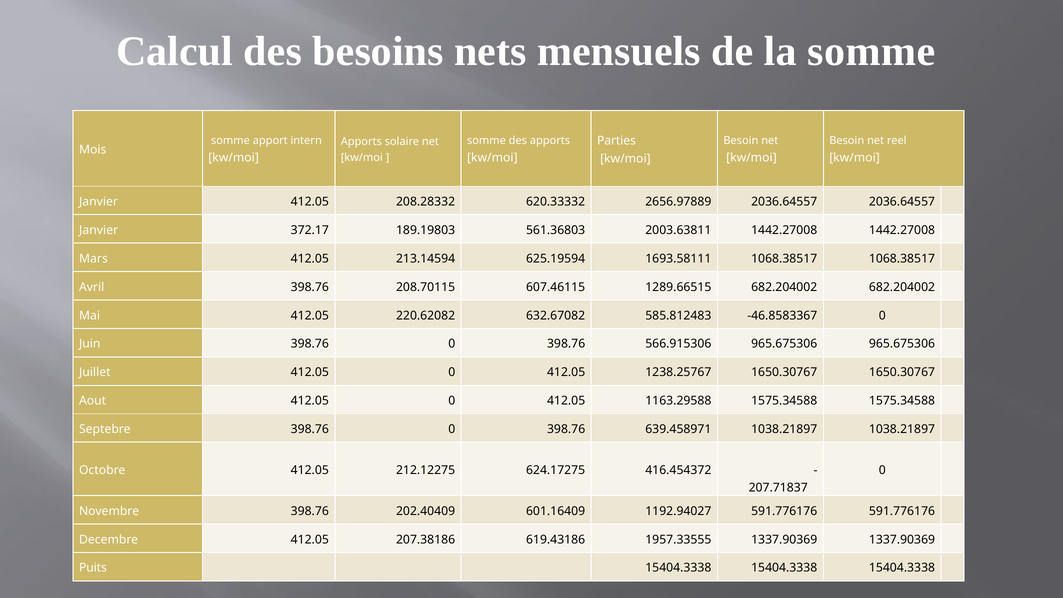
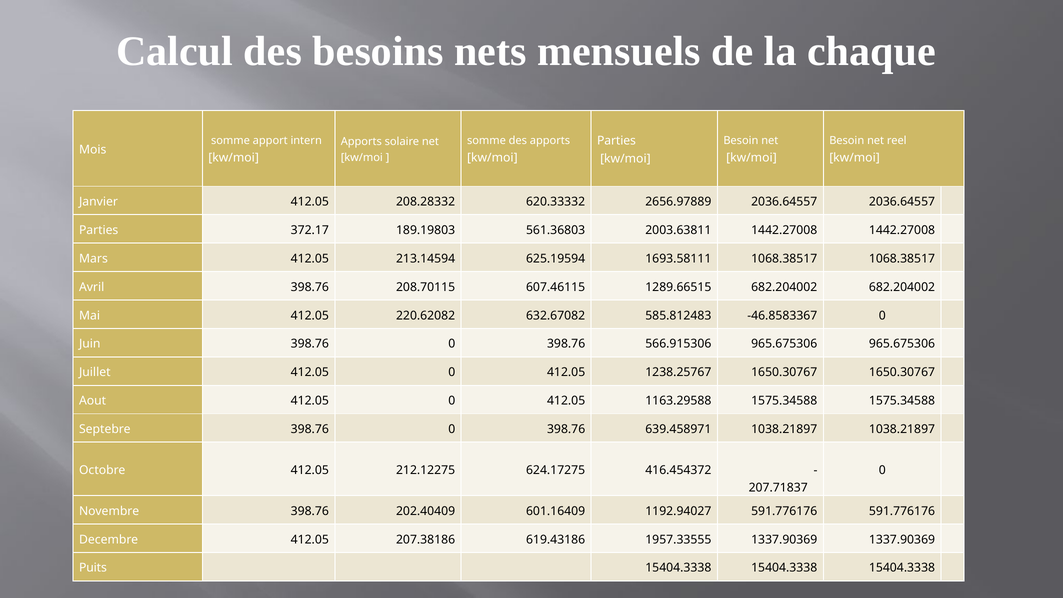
la somme: somme -> chaque (871, 51)
Janvier: Janvier -> Parties (99, 230)
